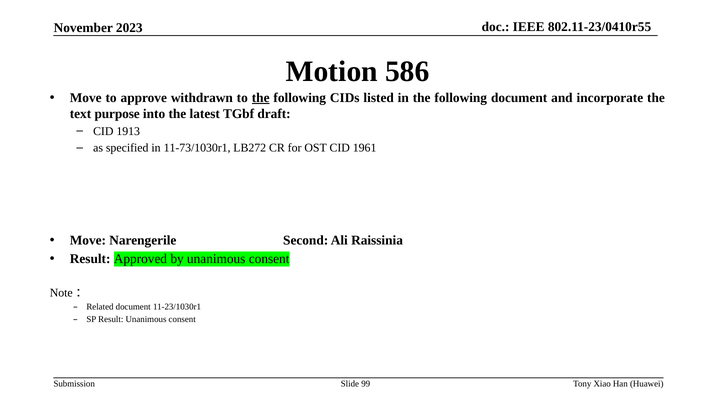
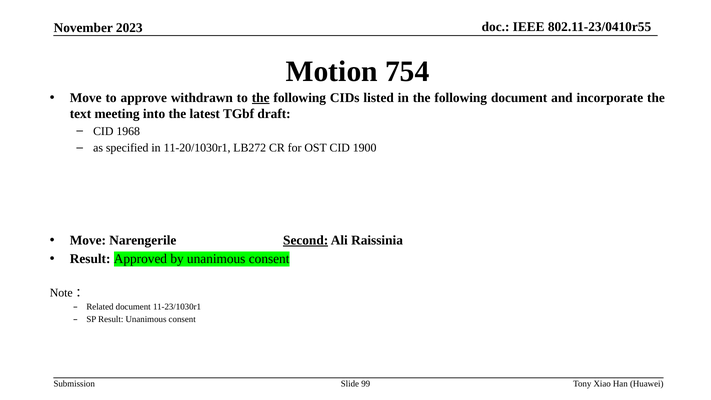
586: 586 -> 754 (407, 71)
purpose: purpose -> meeting (117, 114)
1913: 1913 -> 1968 (128, 131)
11-73/1030r1: 11-73/1030r1 -> 11-20/1030r1 (197, 148)
1961: 1961 -> 1900 (365, 148)
Second underline: none -> present (306, 240)
